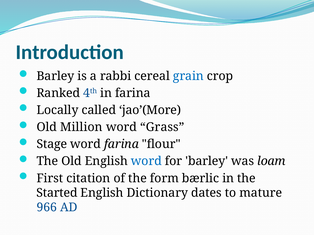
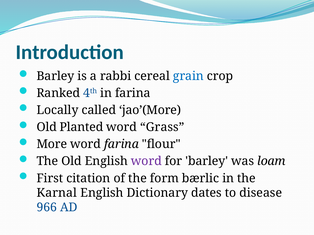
Million: Million -> Planted (81, 127)
Stage: Stage -> More (52, 144)
word colour: blue -> purple (146, 162)
Started: Started -> Karnal (57, 193)
mature: mature -> disease (261, 193)
